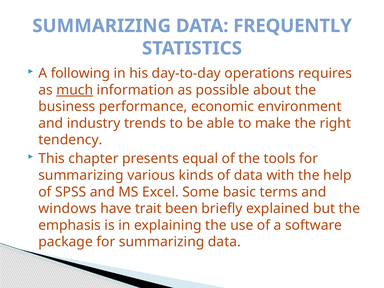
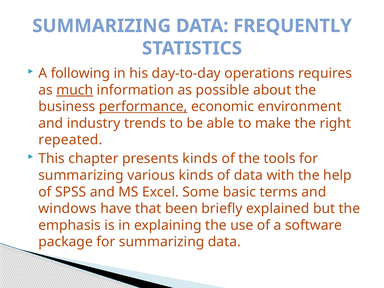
performance underline: none -> present (143, 107)
tendency: tendency -> repeated (70, 140)
presents equal: equal -> kinds (200, 159)
trait: trait -> that (148, 209)
